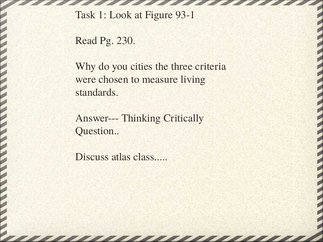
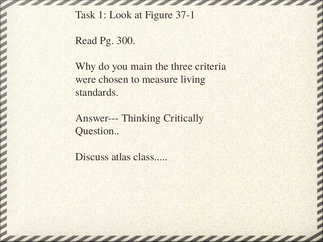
93-1: 93-1 -> 37-1 (185, 15)
230: 230 -> 300 (126, 41)
cities: cities -> main (141, 67)
